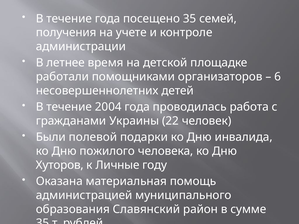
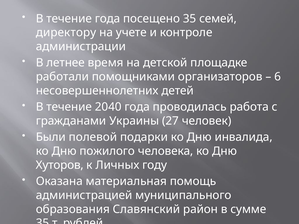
получения: получения -> директору (66, 33)
2004: 2004 -> 2040 (108, 107)
22: 22 -> 27 (170, 121)
Личные: Личные -> Личных (117, 165)
